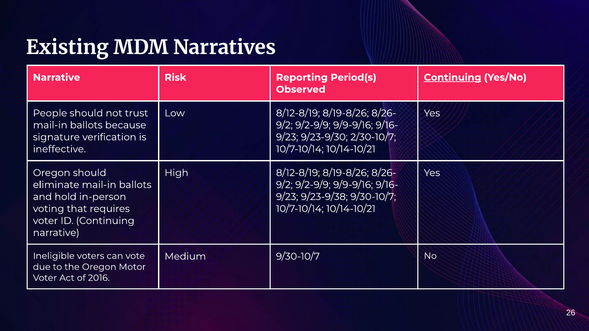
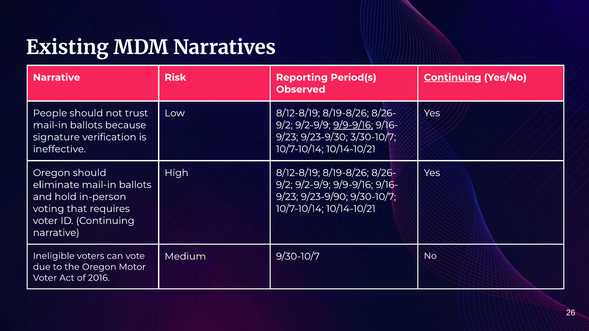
9/9-9/16 underline: none -> present (353, 125)
2/30-10/7: 2/30-10/7 -> 3/30-10/7 (373, 137)
9/23-9/38: 9/23-9/38 -> 9/23-9/90 (324, 197)
